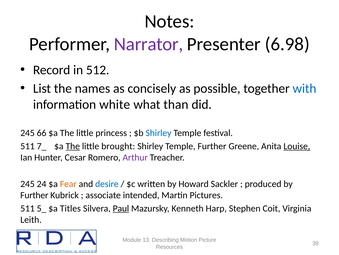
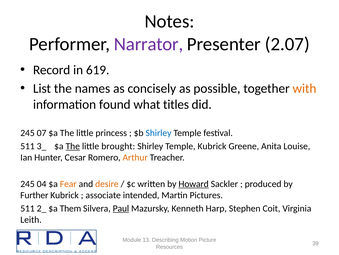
6.98: 6.98 -> 2.07 (287, 44)
512: 512 -> 619 (98, 70)
with colour: blue -> orange (304, 88)
white: white -> found (115, 104)
than: than -> titles (176, 104)
66: 66 -> 07 (42, 133)
7_: 7_ -> 3_ (42, 146)
Temple Further: Further -> Kubrick (212, 146)
Louise underline: present -> none (297, 146)
Arthur colour: purple -> orange (135, 157)
24: 24 -> 04 (42, 183)
desire colour: blue -> orange (107, 183)
Howard underline: none -> present (194, 183)
5_: 5_ -> 2_ (42, 208)
Titles: Titles -> Them (70, 208)
